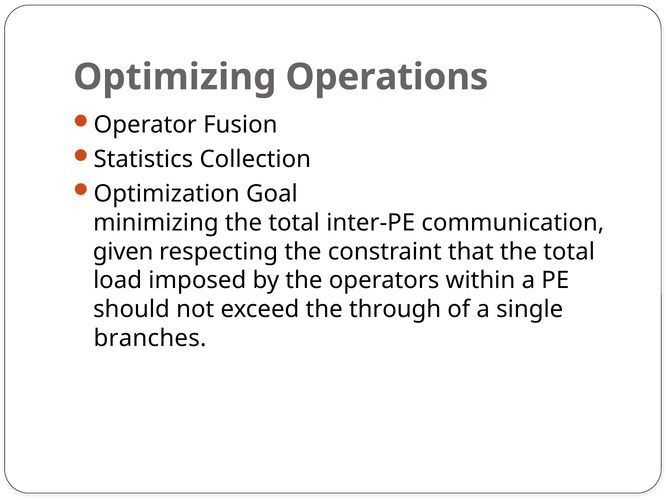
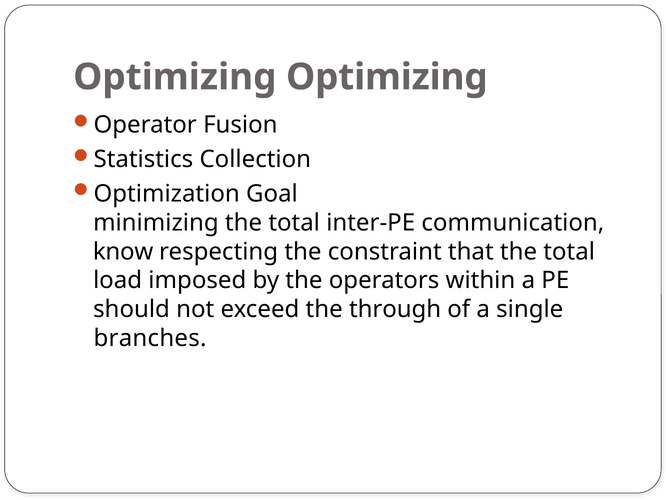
Optimizing Operations: Operations -> Optimizing (387, 77)
given: given -> know (123, 251)
